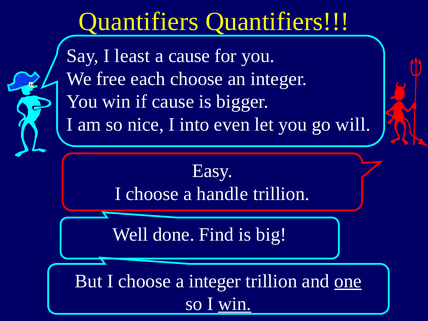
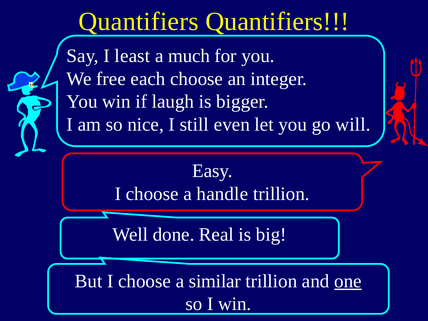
a cause: cause -> much (189, 56)
if cause: cause -> laugh (173, 102)
into: into -> still (194, 124)
Find: Find -> Real (216, 234)
a integer: integer -> similar (215, 281)
win underline: present -> none (235, 304)
